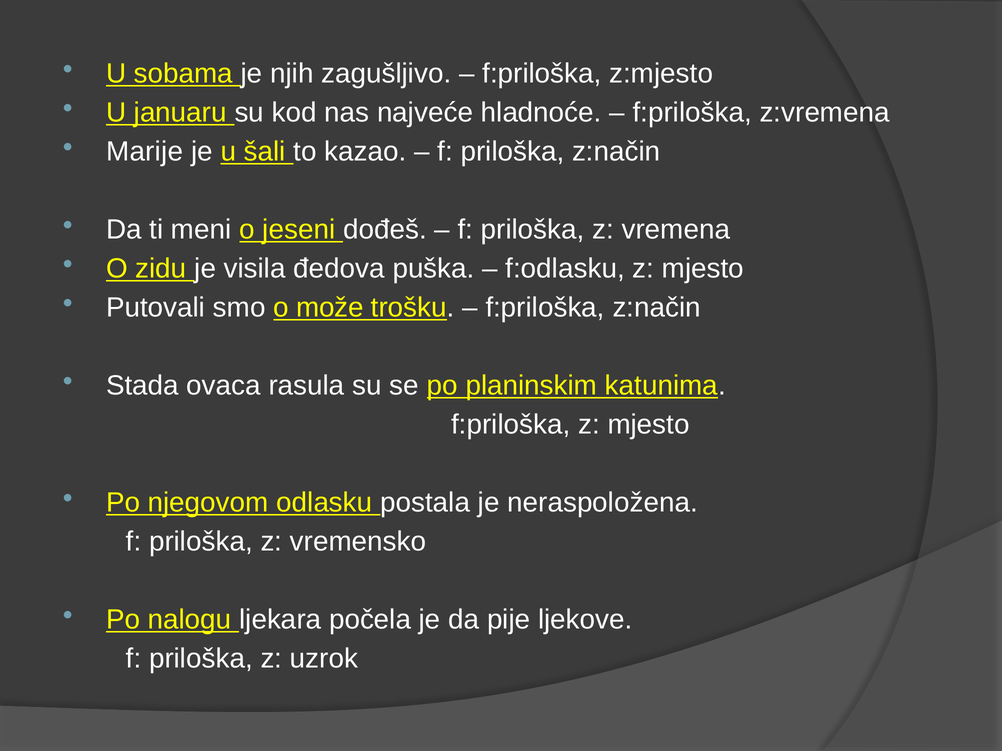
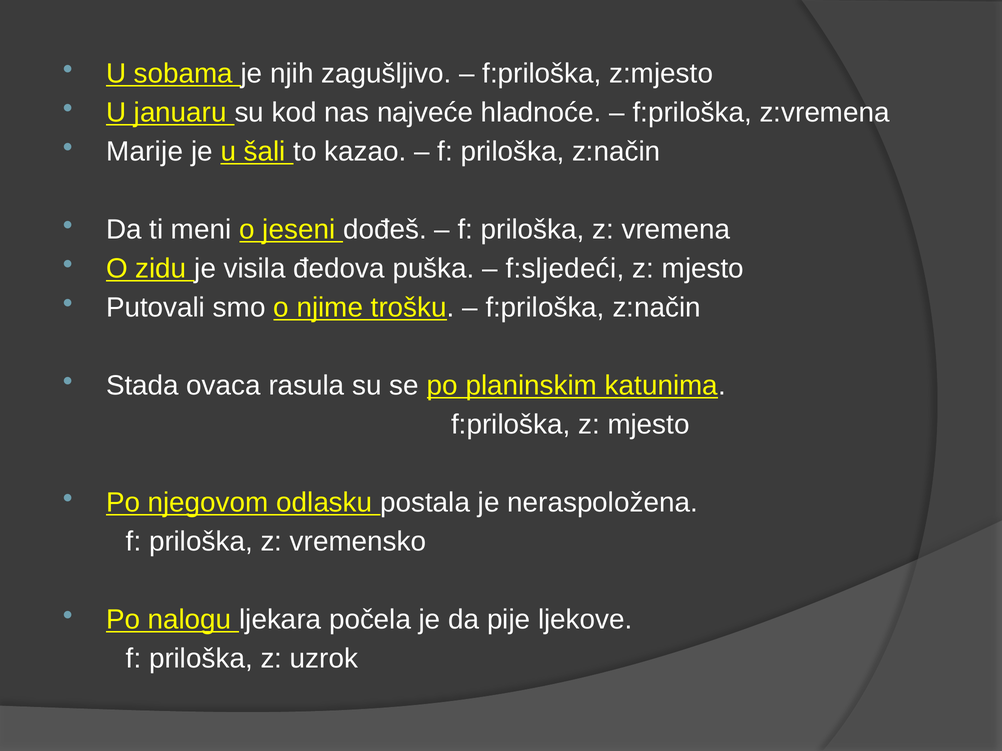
f:odlasku: f:odlasku -> f:sljedeći (565, 269)
može: može -> njime (330, 308)
